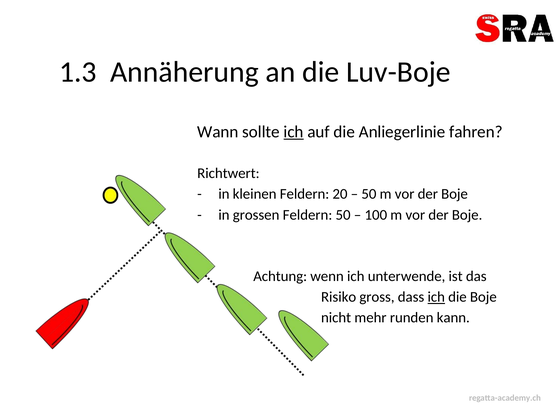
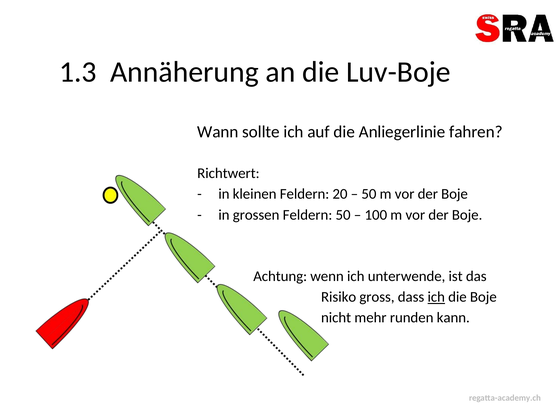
ich underline: present -> none (294, 132)
